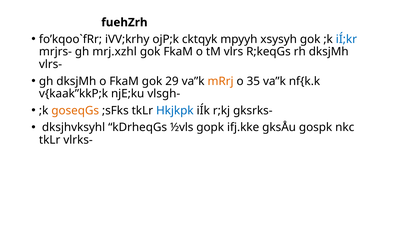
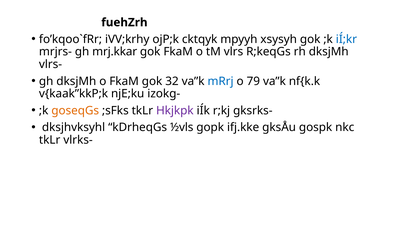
mrj.xzhl: mrj.xzhl -> mrj.kkar (115, 52)
29: 29 -> 32 (172, 81)
mRrj colour: orange -> blue (221, 81)
35: 35 -> 79 (253, 81)
vlsgh-: vlsgh- -> izokg- (164, 94)
Hkjkpk colour: blue -> purple (175, 111)
